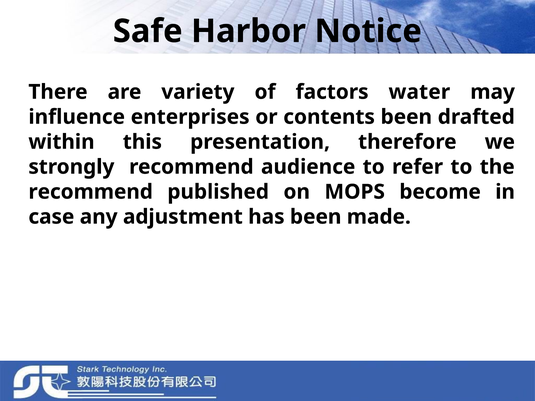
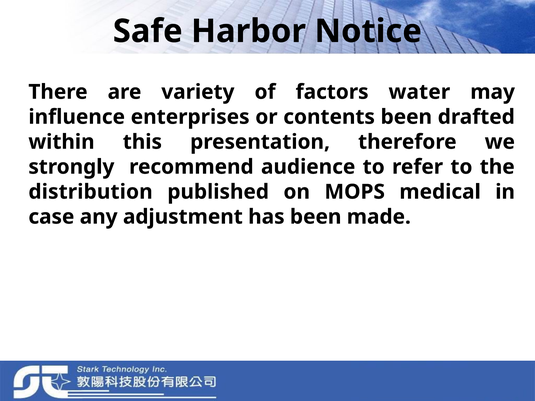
recommend: recommend -> distribution (91, 192)
become: become -> medical (440, 192)
